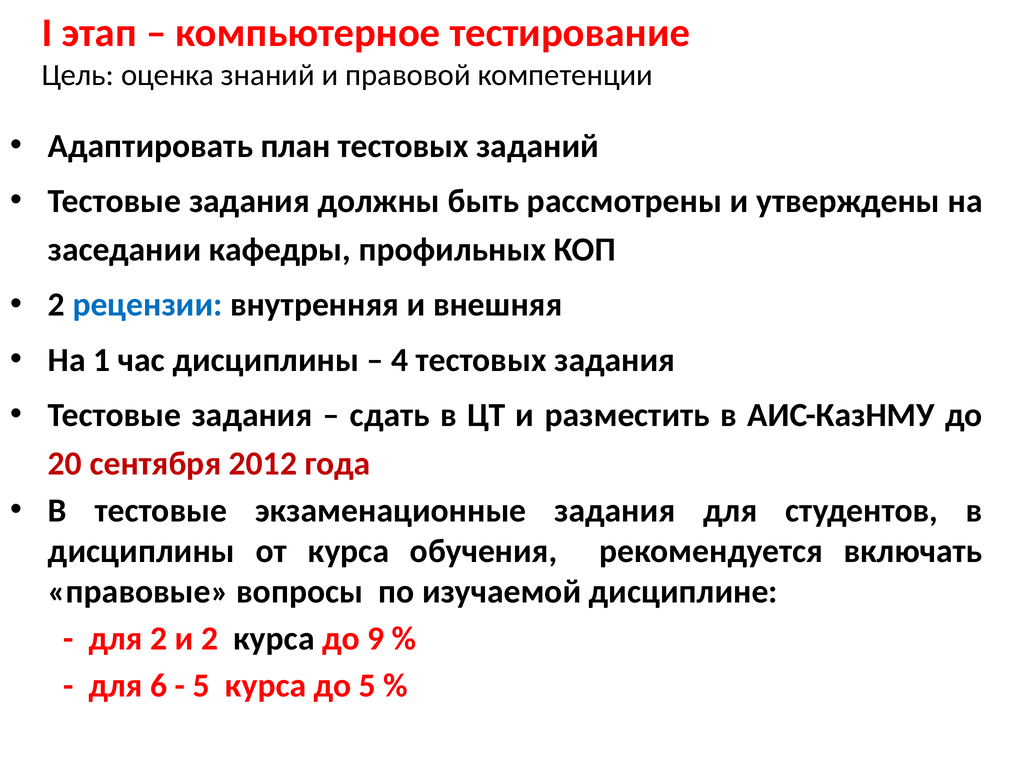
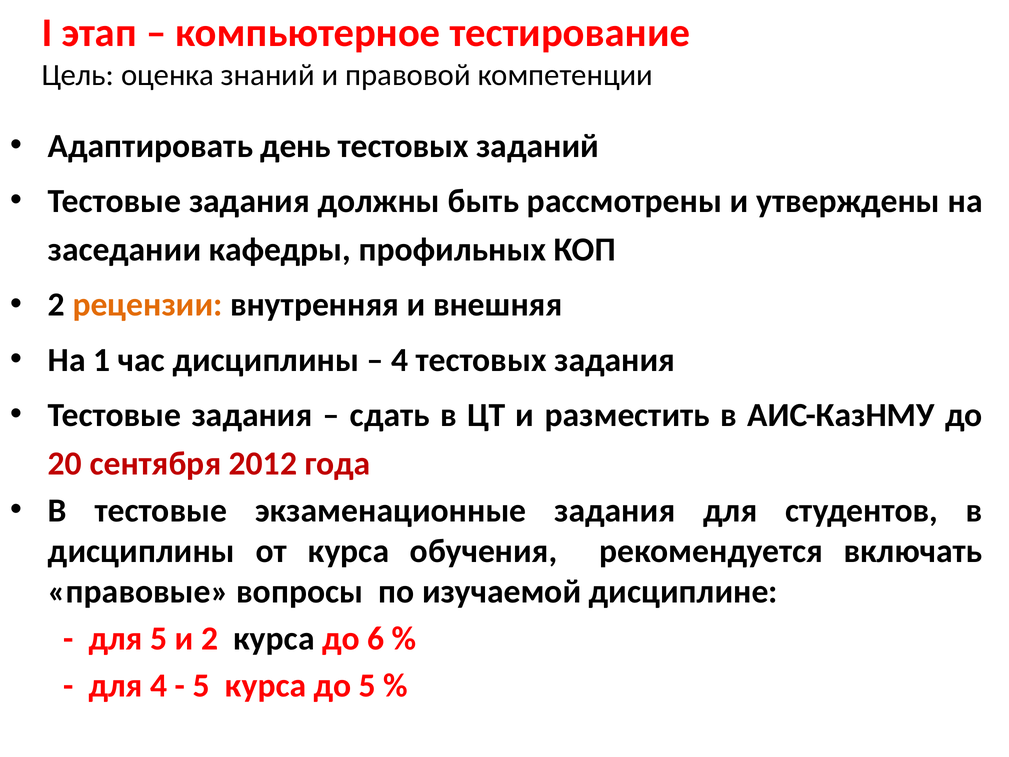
план: план -> день (296, 146)
рецензии colour: blue -> orange (147, 305)
для 2: 2 -> 5 (159, 638)
9: 9 -> 6 (376, 638)
для 6: 6 -> 4 (159, 685)
